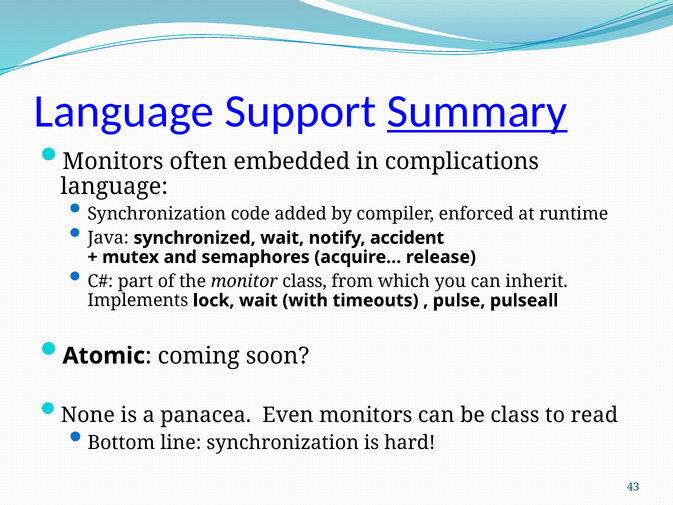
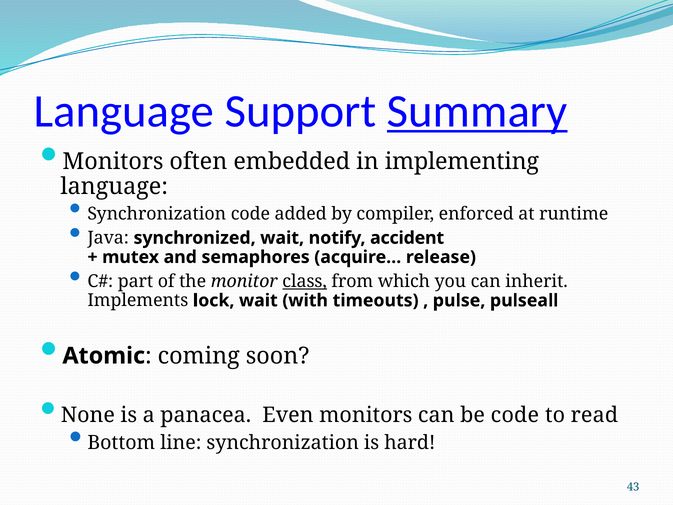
complications: complications -> implementing (462, 161)
class underline: none -> present (305, 281)
be class: class -> code (515, 415)
